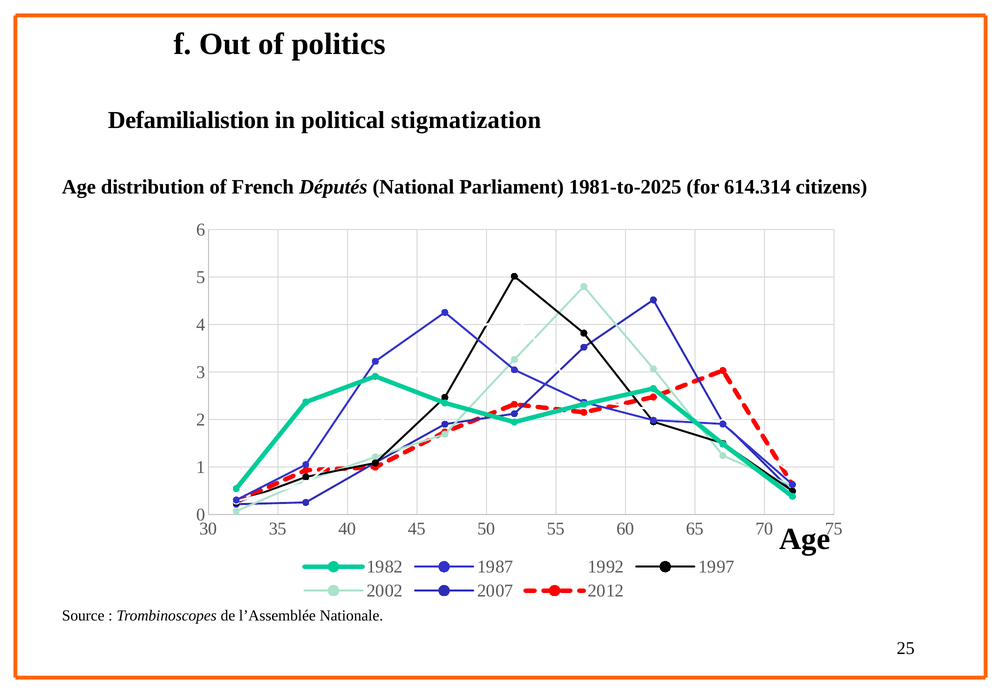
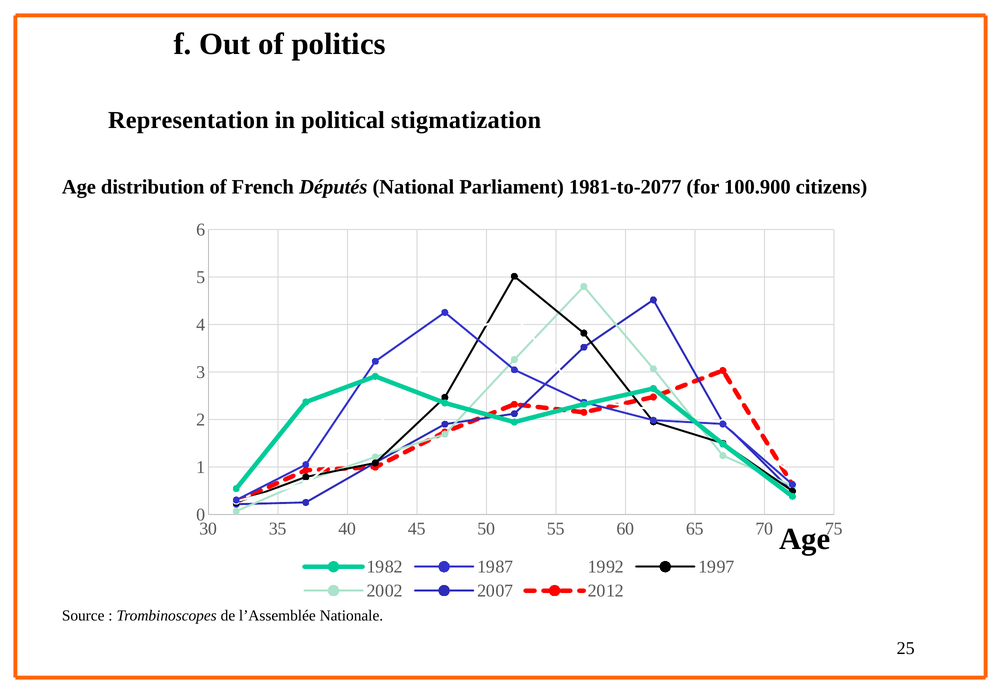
Defamilialistion: Defamilialistion -> Representation (188, 120)
1981-to-2025: 1981-to-2025 -> 1981-to-2077 (625, 187)
614.314: 614.314 -> 100.900 (757, 187)
